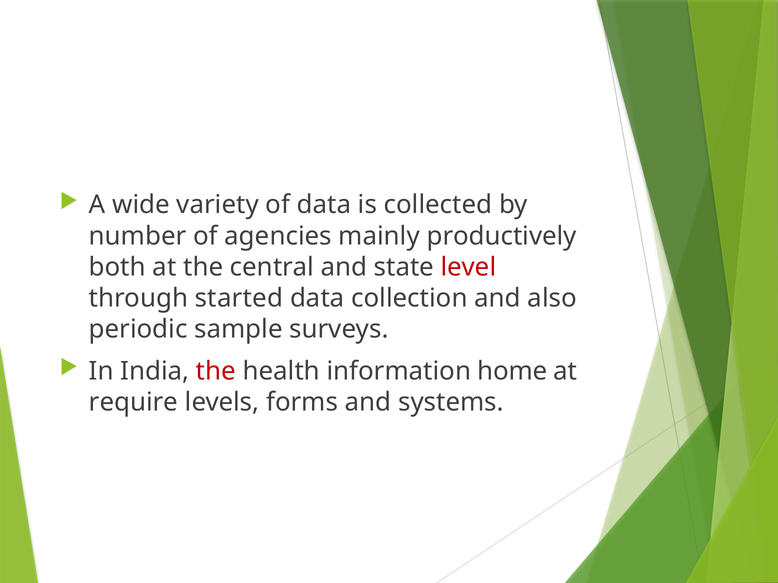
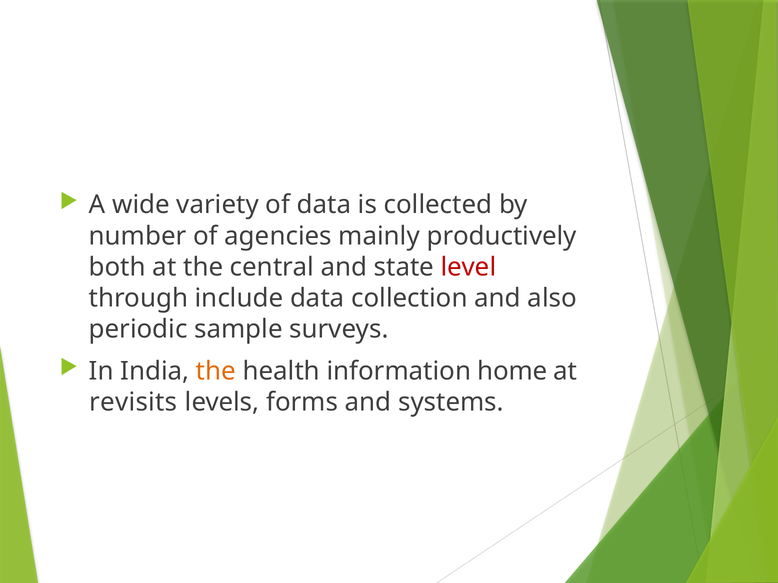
started: started -> include (239, 298)
the colour: red -> orange (216, 372)
require: require -> revisits (133, 403)
